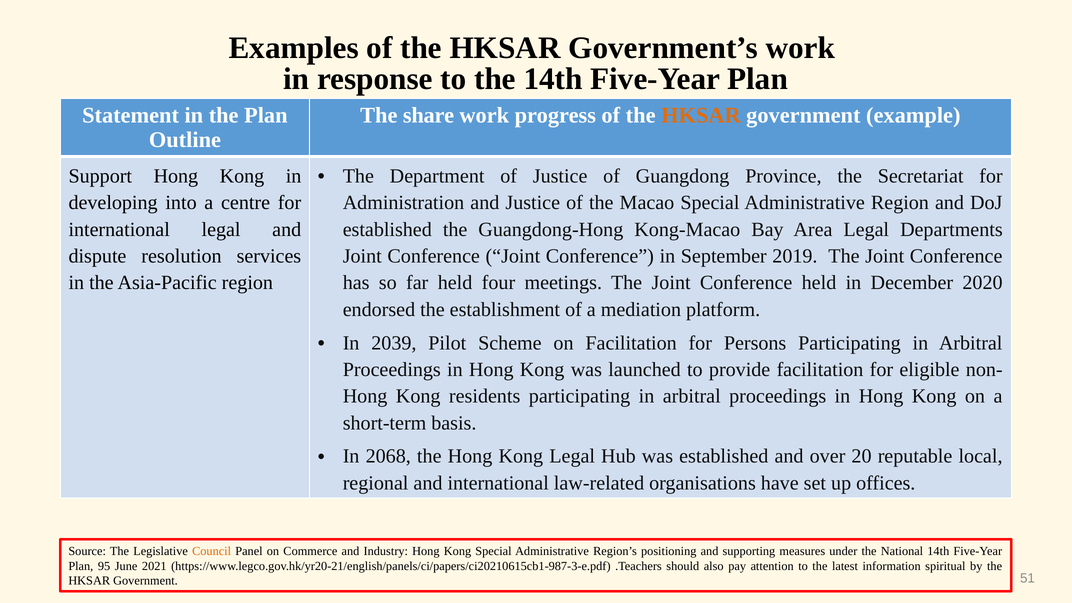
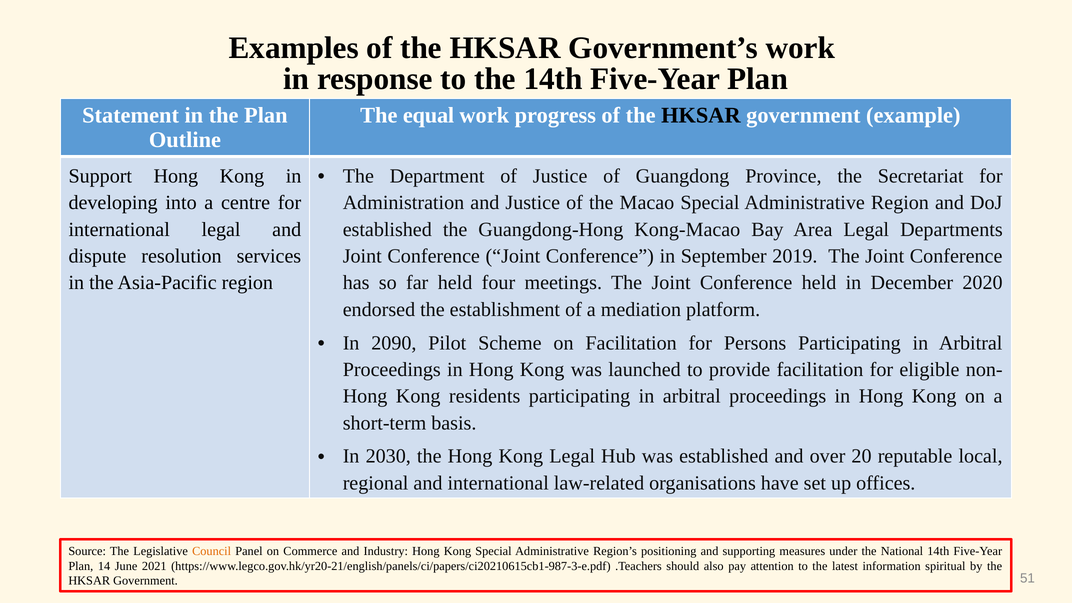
share: share -> equal (429, 115)
HKSAR colour: orange -> black (701, 115)
2039: 2039 -> 2090 (394, 343)
2068: 2068 -> 2030 (388, 456)
95: 95 -> 14 (104, 566)
